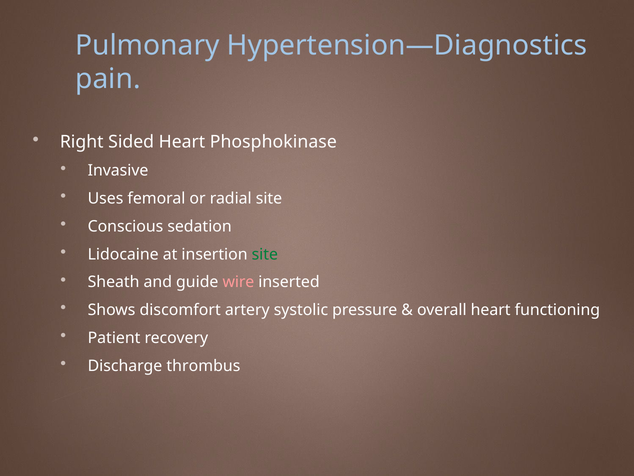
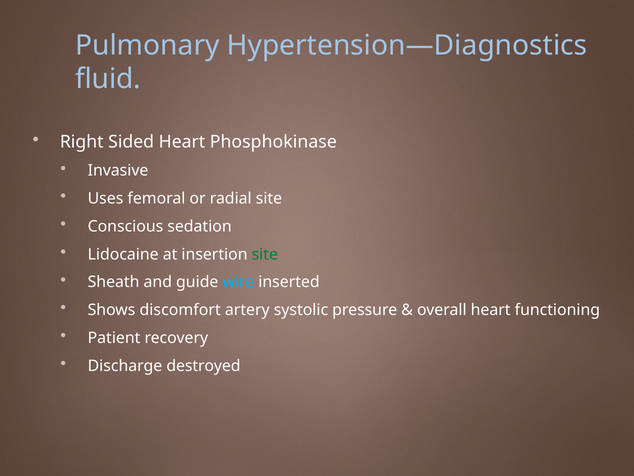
pain: pain -> fluid (108, 79)
wire colour: pink -> light blue (238, 282)
thrombus: thrombus -> destroyed (203, 365)
